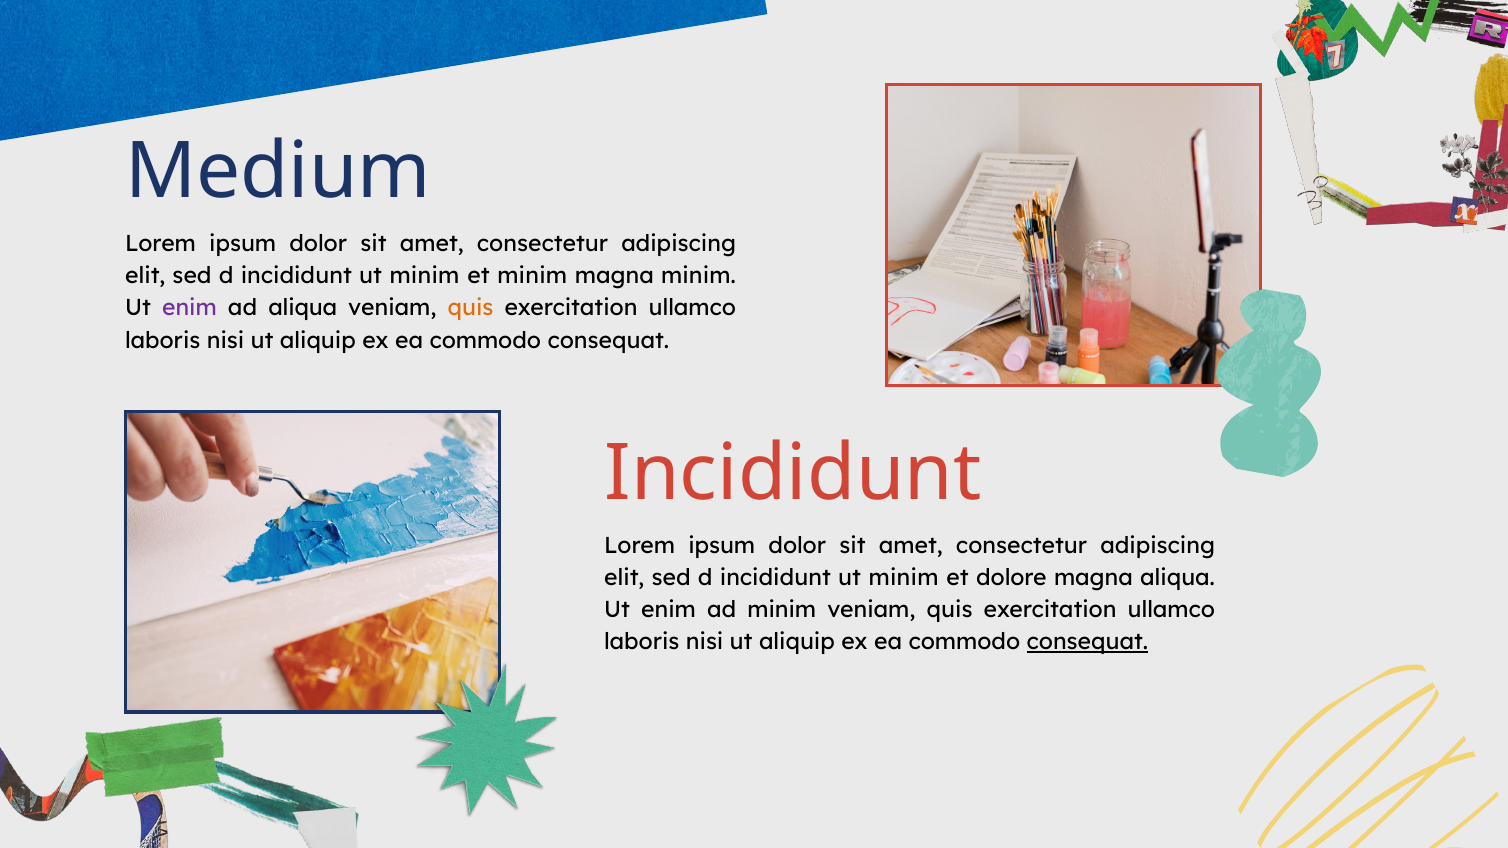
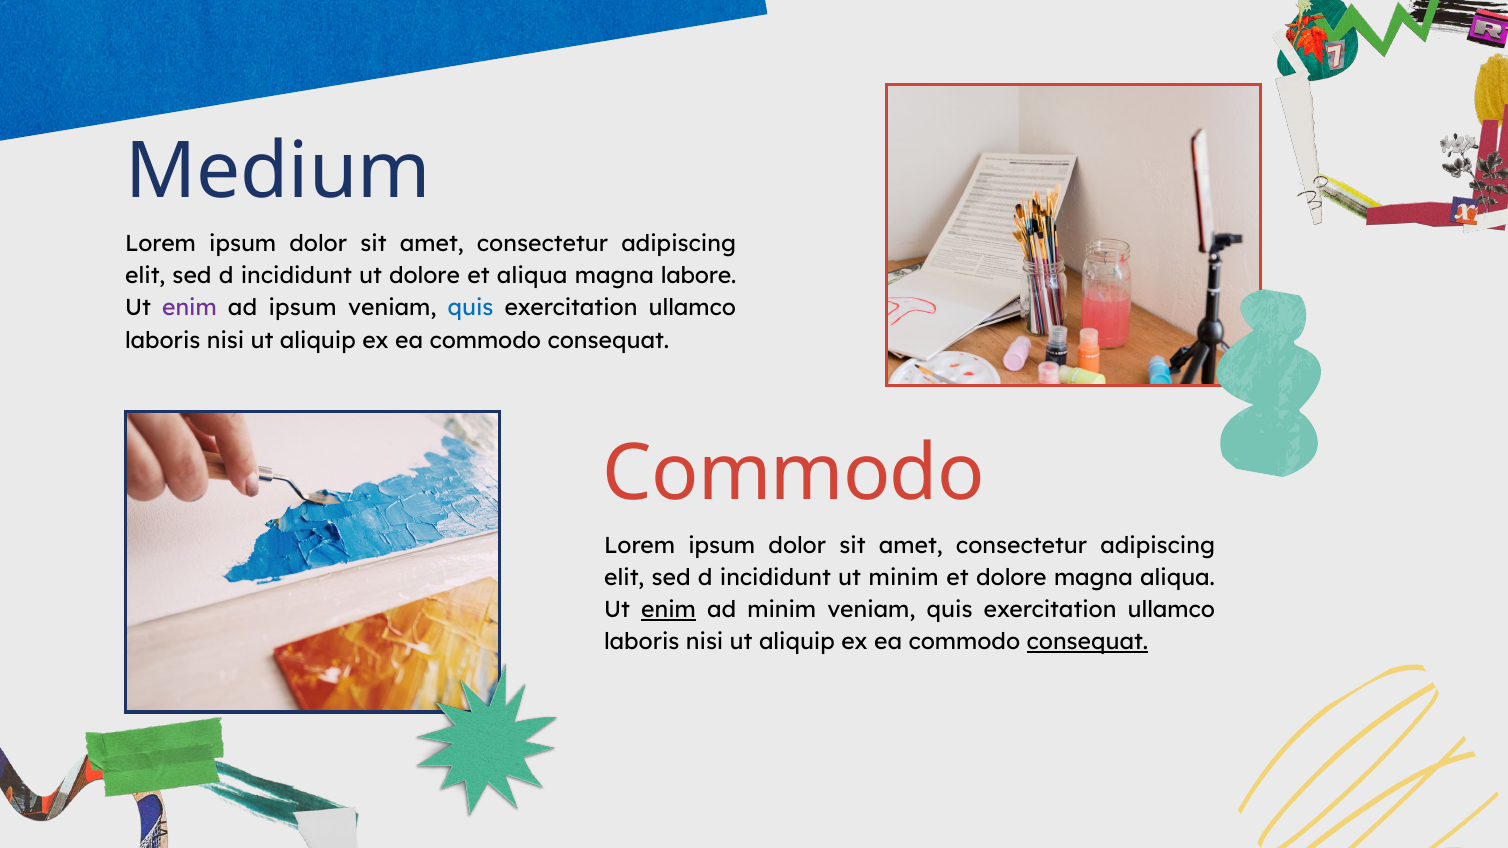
minim: minim -> dolore (425, 276)
et minim: minim -> aliqua (532, 276)
magna minim: minim -> labore (699, 276)
ad aliqua: aliqua -> ipsum (303, 308)
quis colour: orange -> blue (471, 308)
Incididunt: Incididunt -> Commodo (794, 474)
enim underline: none -> present (668, 610)
